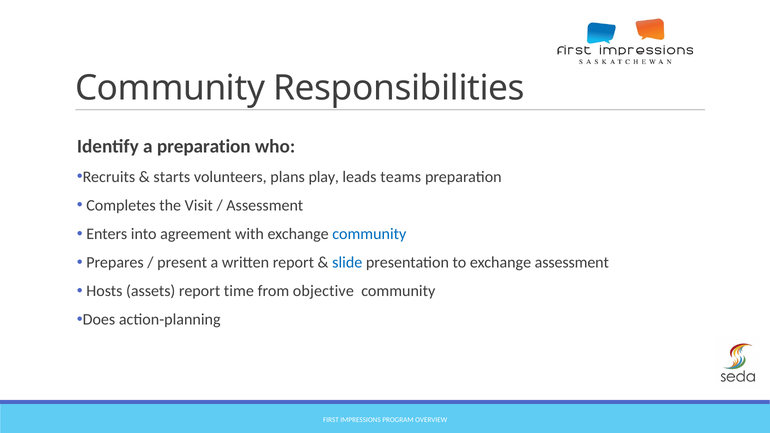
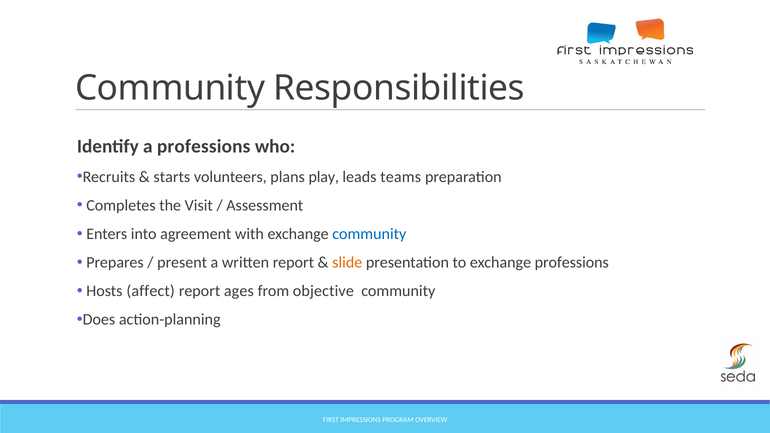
a preparation: preparation -> professions (204, 146)
slide colour: blue -> orange (347, 263)
exchange assessment: assessment -> professions (572, 263)
assets: assets -> affect (151, 291)
time: time -> ages (239, 291)
